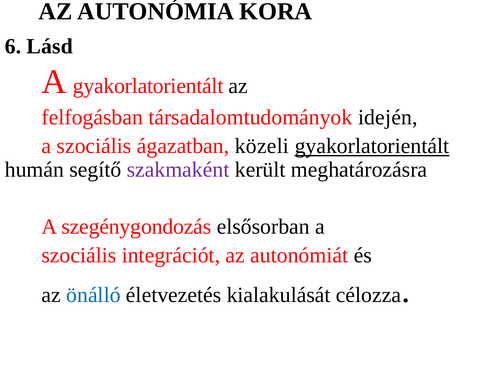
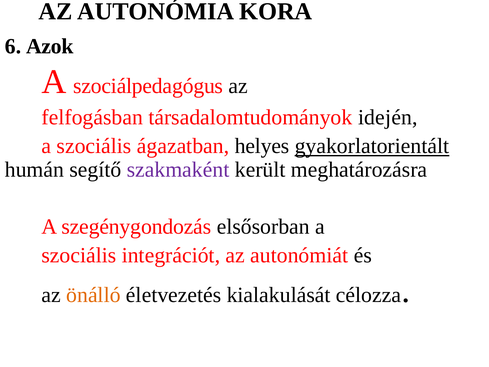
Lásd: Lásd -> Azok (50, 46)
A gyakorlatorientált: gyakorlatorientált -> szociálpedagógus (148, 86)
közeli: közeli -> helyes (262, 146)
önálló colour: blue -> orange (93, 295)
